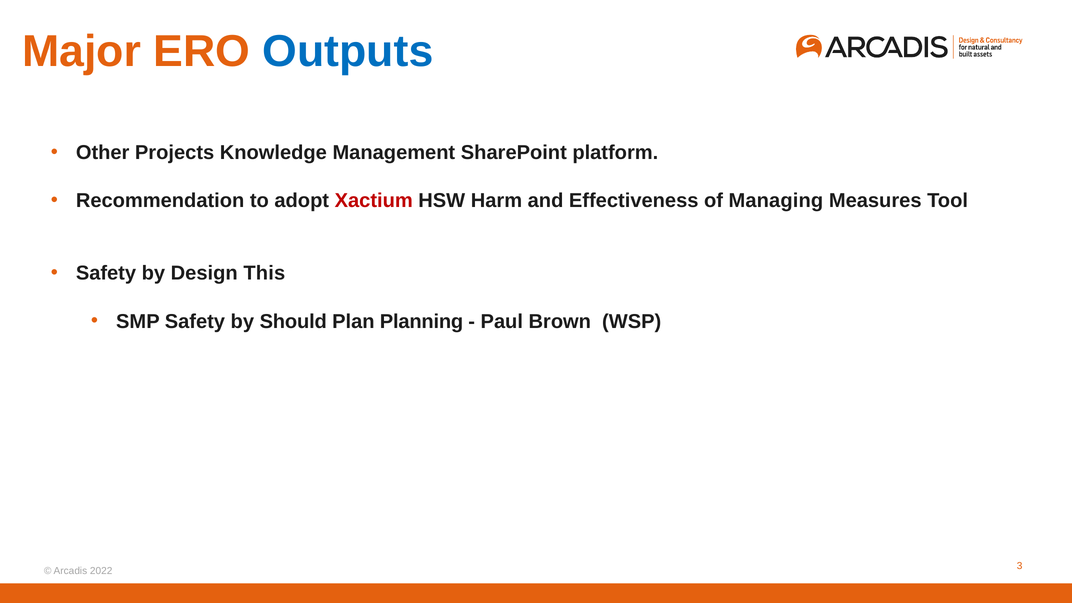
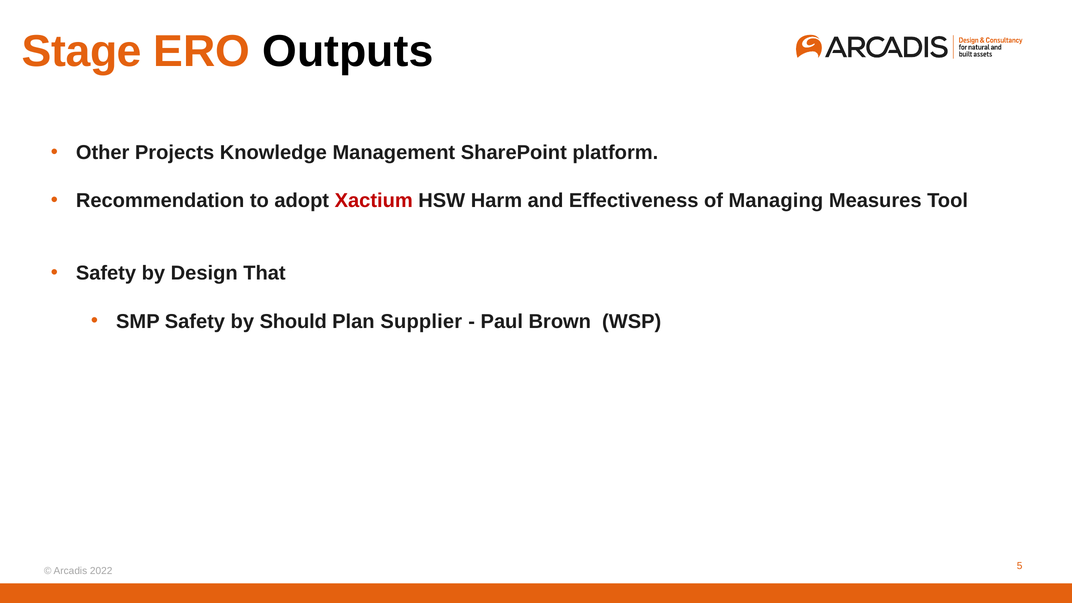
Major: Major -> Stage (82, 51)
Outputs colour: blue -> black (348, 51)
This: This -> That (264, 273)
Planning: Planning -> Supplier (421, 321)
3: 3 -> 5 (1020, 566)
